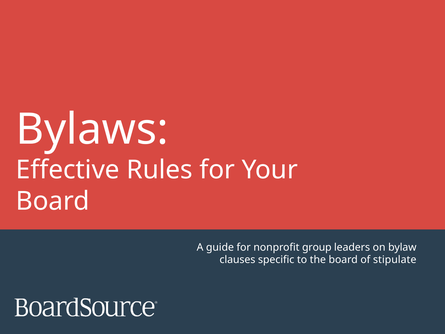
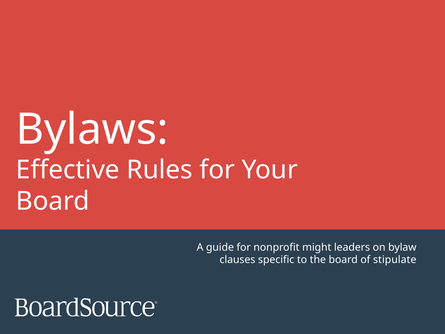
group: group -> might (317, 247)
